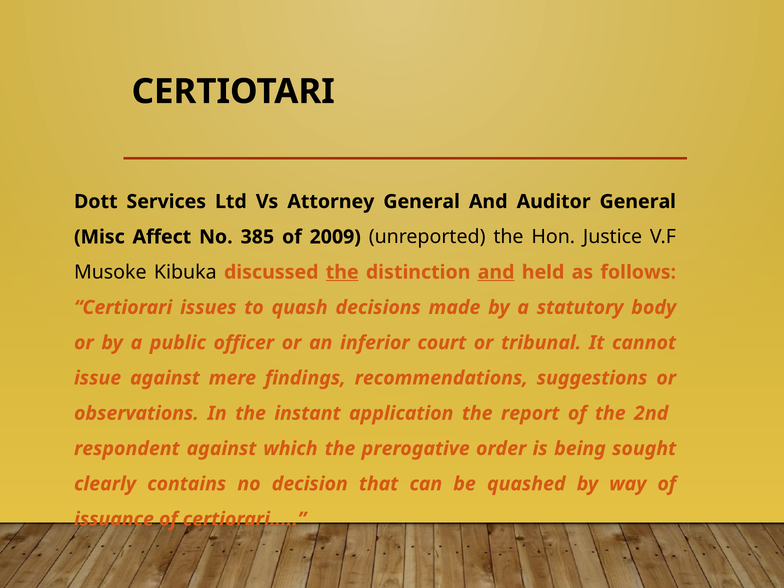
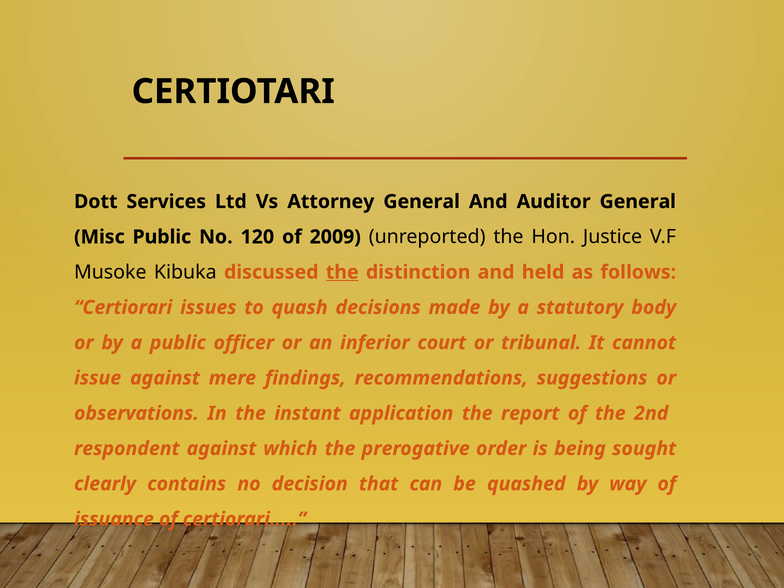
Misc Affect: Affect -> Public (162, 237)
385: 385 -> 120 (257, 237)
and underline: present -> none (496, 272)
